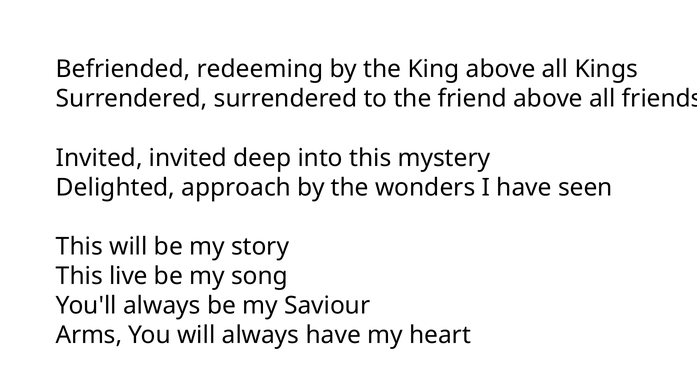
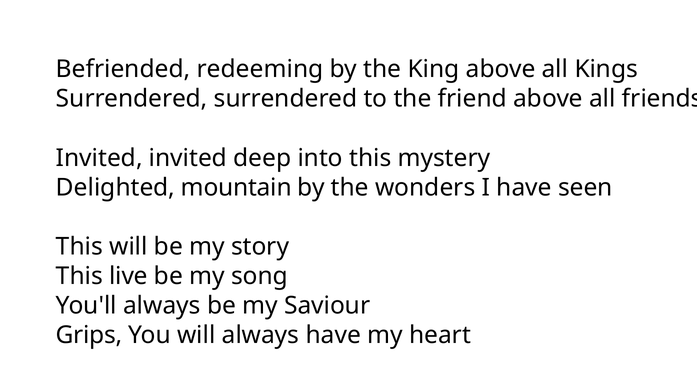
approach: approach -> mountain (236, 187)
Arms: Arms -> Grips (89, 335)
